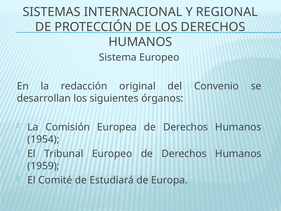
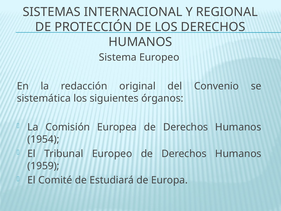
desarrollan: desarrollan -> sistemática (44, 98)
